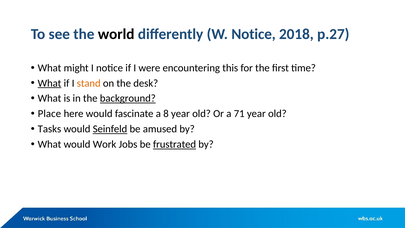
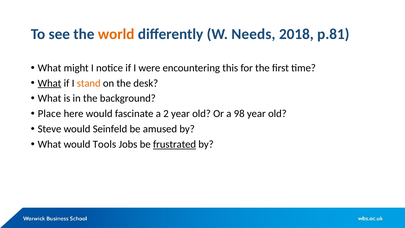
world colour: black -> orange (116, 34)
W Notice: Notice -> Needs (253, 34)
p.27: p.27 -> p.81 (333, 34)
background underline: present -> none (128, 98)
8: 8 -> 2 (166, 114)
71: 71 -> 98 (239, 114)
Tasks: Tasks -> Steve (50, 129)
Seinfeld underline: present -> none (110, 129)
Work: Work -> Tools (104, 144)
